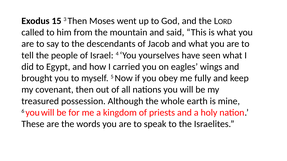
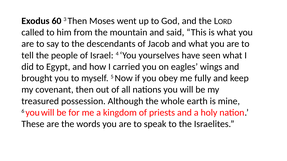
15: 15 -> 60 (57, 21)
